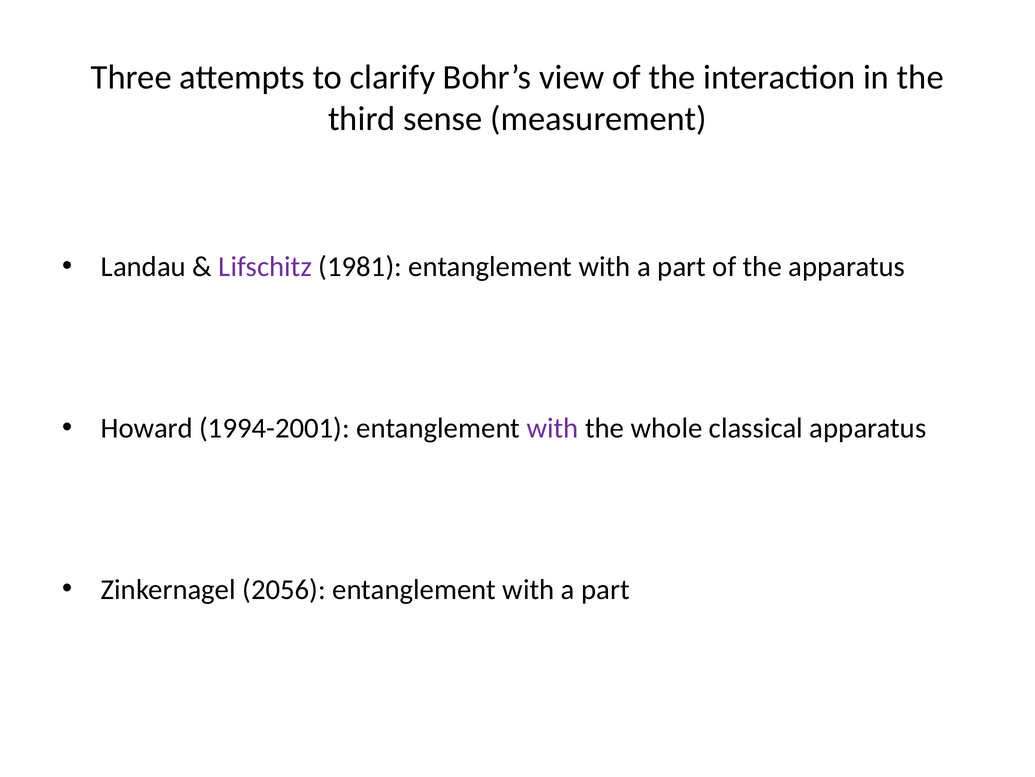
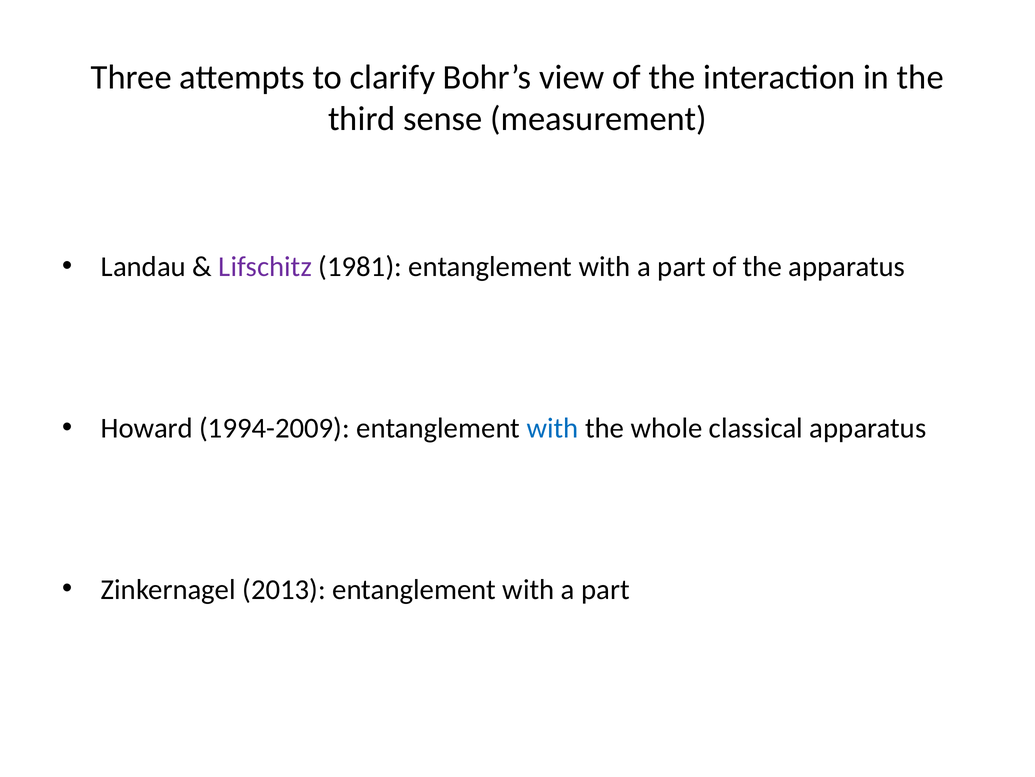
1994-2001: 1994-2001 -> 1994-2009 (274, 428)
with colour: purple -> blue (553, 428)
2056: 2056 -> 2013 (284, 589)
